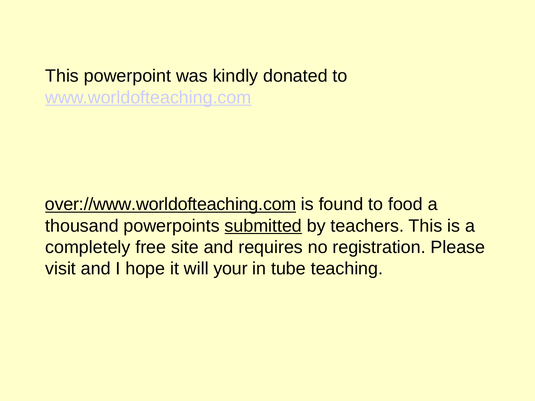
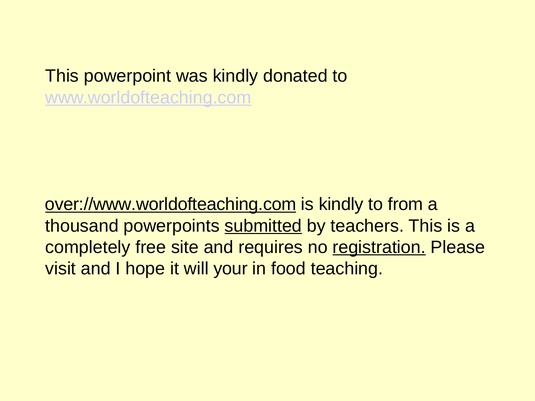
is found: found -> kindly (341, 205)
food: food -> from (406, 205)
registration underline: none -> present (379, 247)
tube: tube -> food (288, 269)
